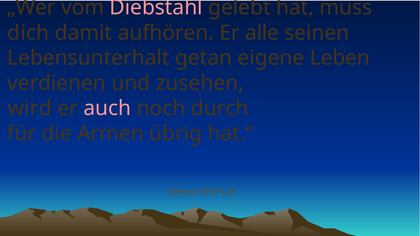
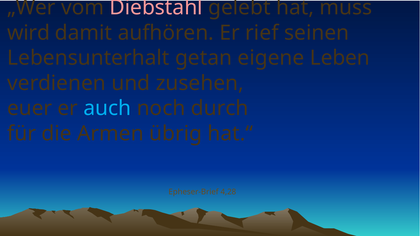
dich: dich -> wird (28, 33)
alle: alle -> rief (262, 33)
wird: wird -> euer (30, 108)
auch colour: pink -> light blue (107, 108)
